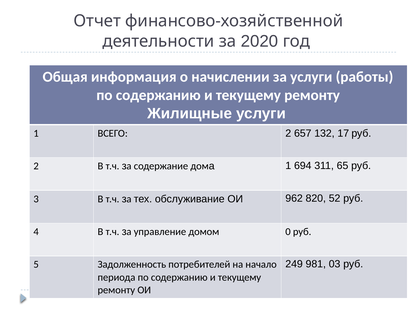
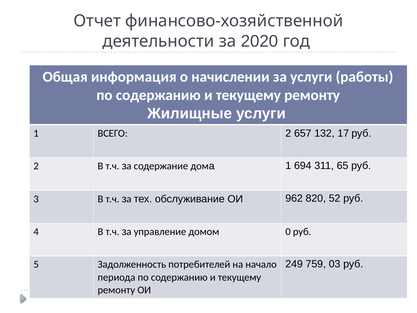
981: 981 -> 759 (316, 264)
